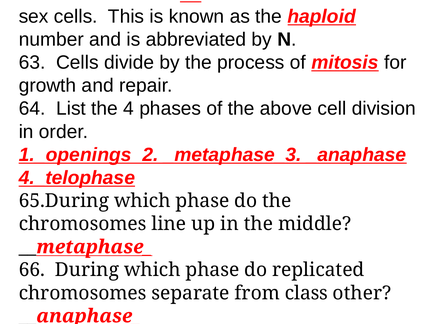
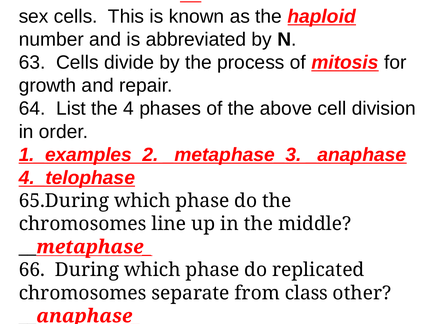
1._openings: 1._openings -> 1._examples (75, 155)
